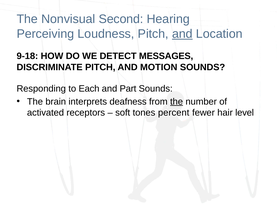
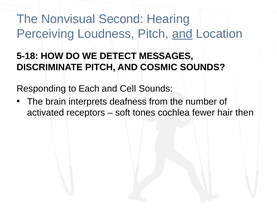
9-18: 9-18 -> 5-18 (27, 56)
MOTION: MOTION -> COSMIC (159, 67)
Part: Part -> Cell (128, 89)
the underline: present -> none (177, 101)
percent: percent -> cochlea (174, 113)
level: level -> then (244, 113)
